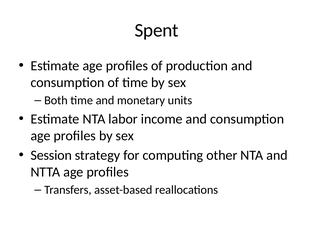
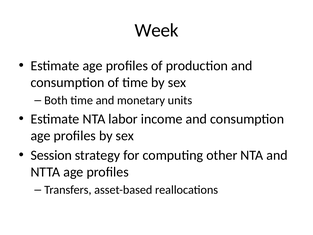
Spent: Spent -> Week (157, 30)
